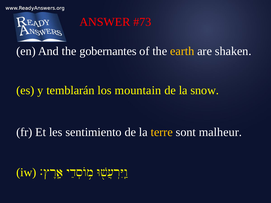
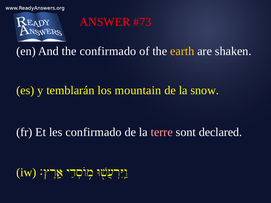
the gobernantes: gobernantes -> confirmado (108, 51)
les sentimiento: sentimiento -> confirmado (93, 132)
terre colour: yellow -> pink (162, 132)
malheur: malheur -> declared (220, 132)
